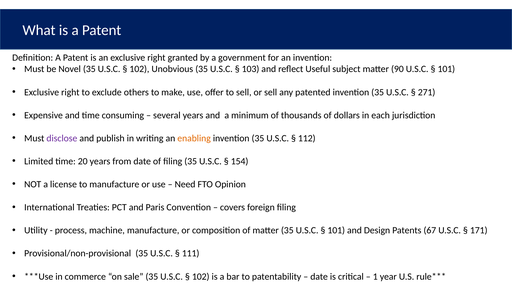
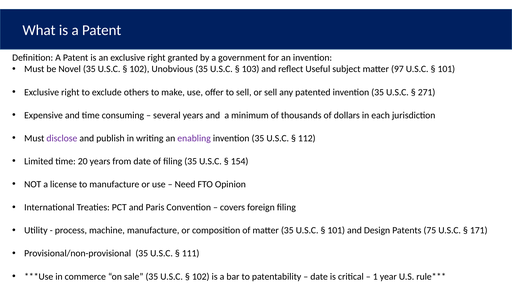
90: 90 -> 97 (397, 69)
enabling colour: orange -> purple (194, 138)
67: 67 -> 75 (430, 230)
